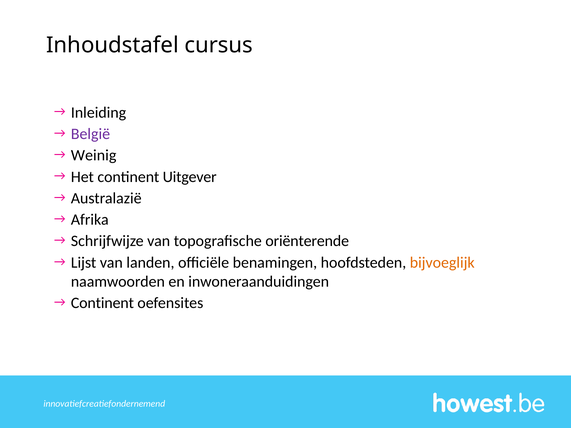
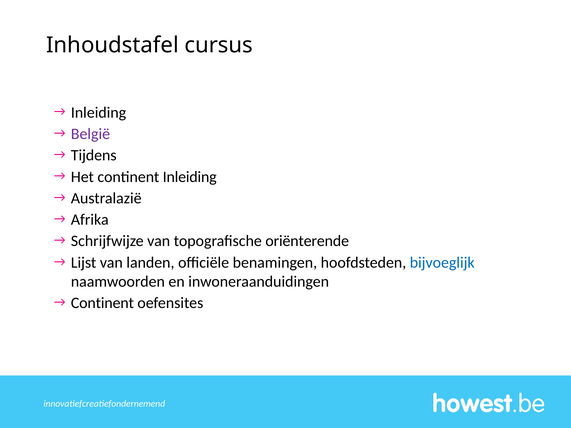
Weinig: Weinig -> Tijdens (94, 155)
continent Uitgever: Uitgever -> Inleiding (190, 177)
bijvoeglijk colour: orange -> blue (442, 263)
